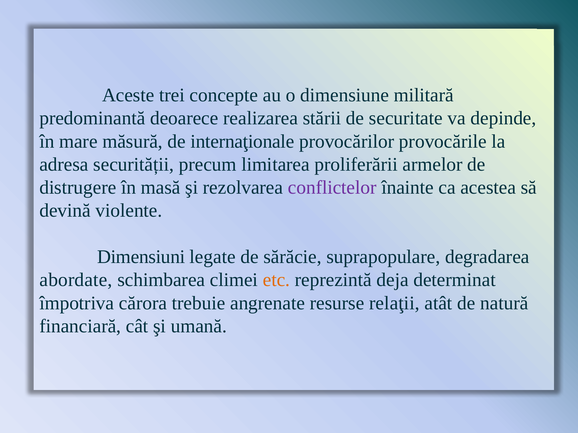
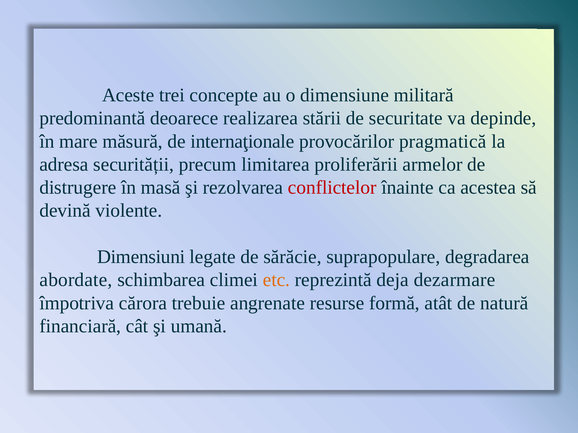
provocările: provocările -> pragmatică (443, 142)
conflictelor colour: purple -> red (332, 188)
determinat: determinat -> dezarmare (455, 280)
relaţii: relaţii -> formă (394, 303)
